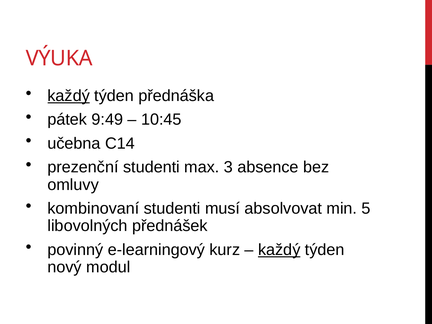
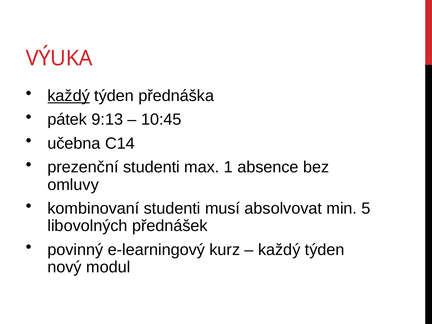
9:49: 9:49 -> 9:13 (107, 120)
3: 3 -> 1 (228, 167)
každý underline: present -> none (279, 250)
